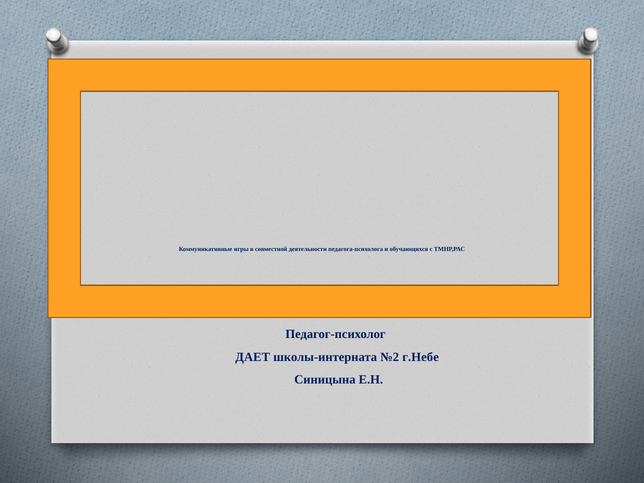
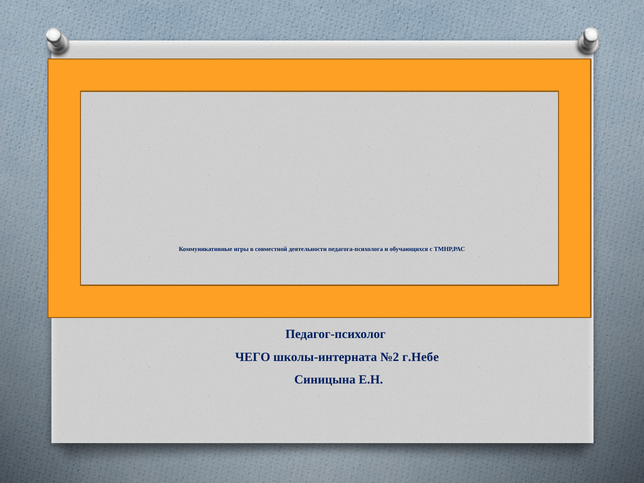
ДАЕТ: ДАЕТ -> ЧЕГО (253, 357)
